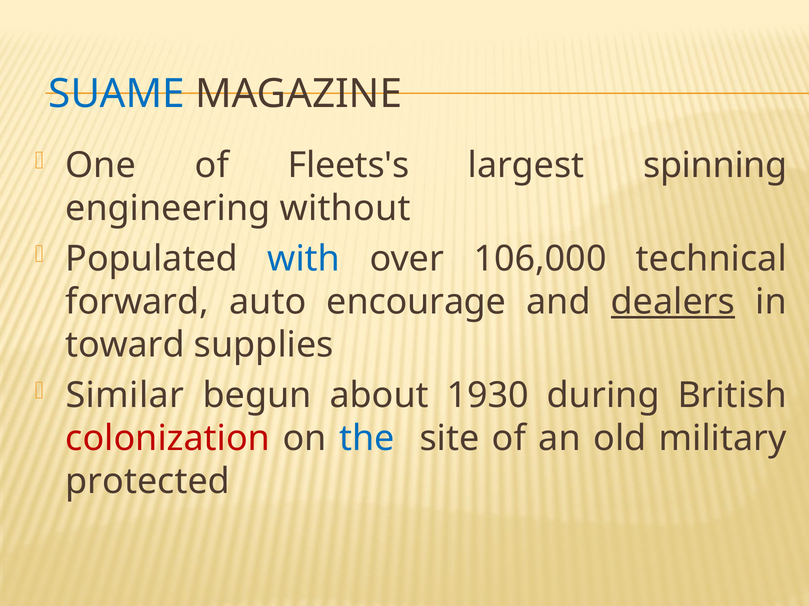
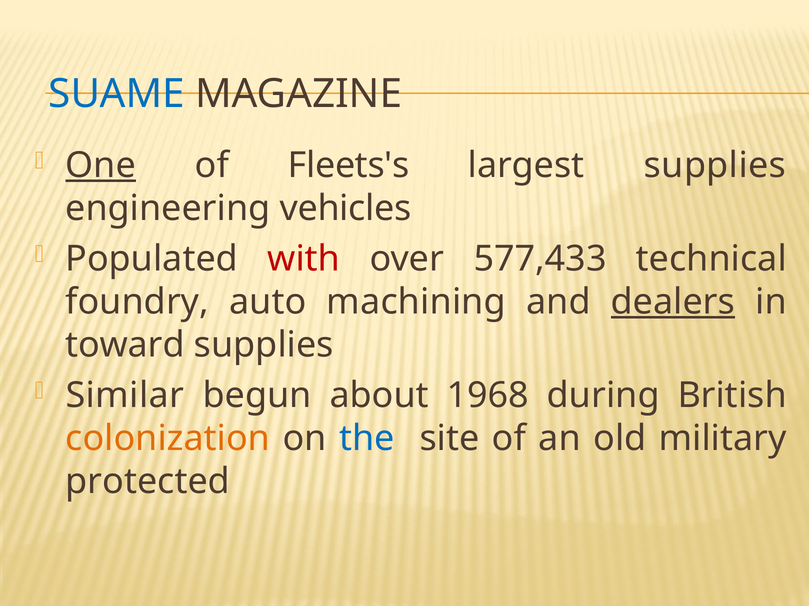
One underline: none -> present (101, 166)
largest spinning: spinning -> supplies (715, 166)
without: without -> vehicles (346, 209)
with colour: blue -> red (304, 259)
106,000: 106,000 -> 577,433 (540, 259)
forward: forward -> foundry (137, 302)
encourage: encourage -> machining (416, 302)
1930: 1930 -> 1968 (488, 396)
colonization colour: red -> orange (168, 439)
